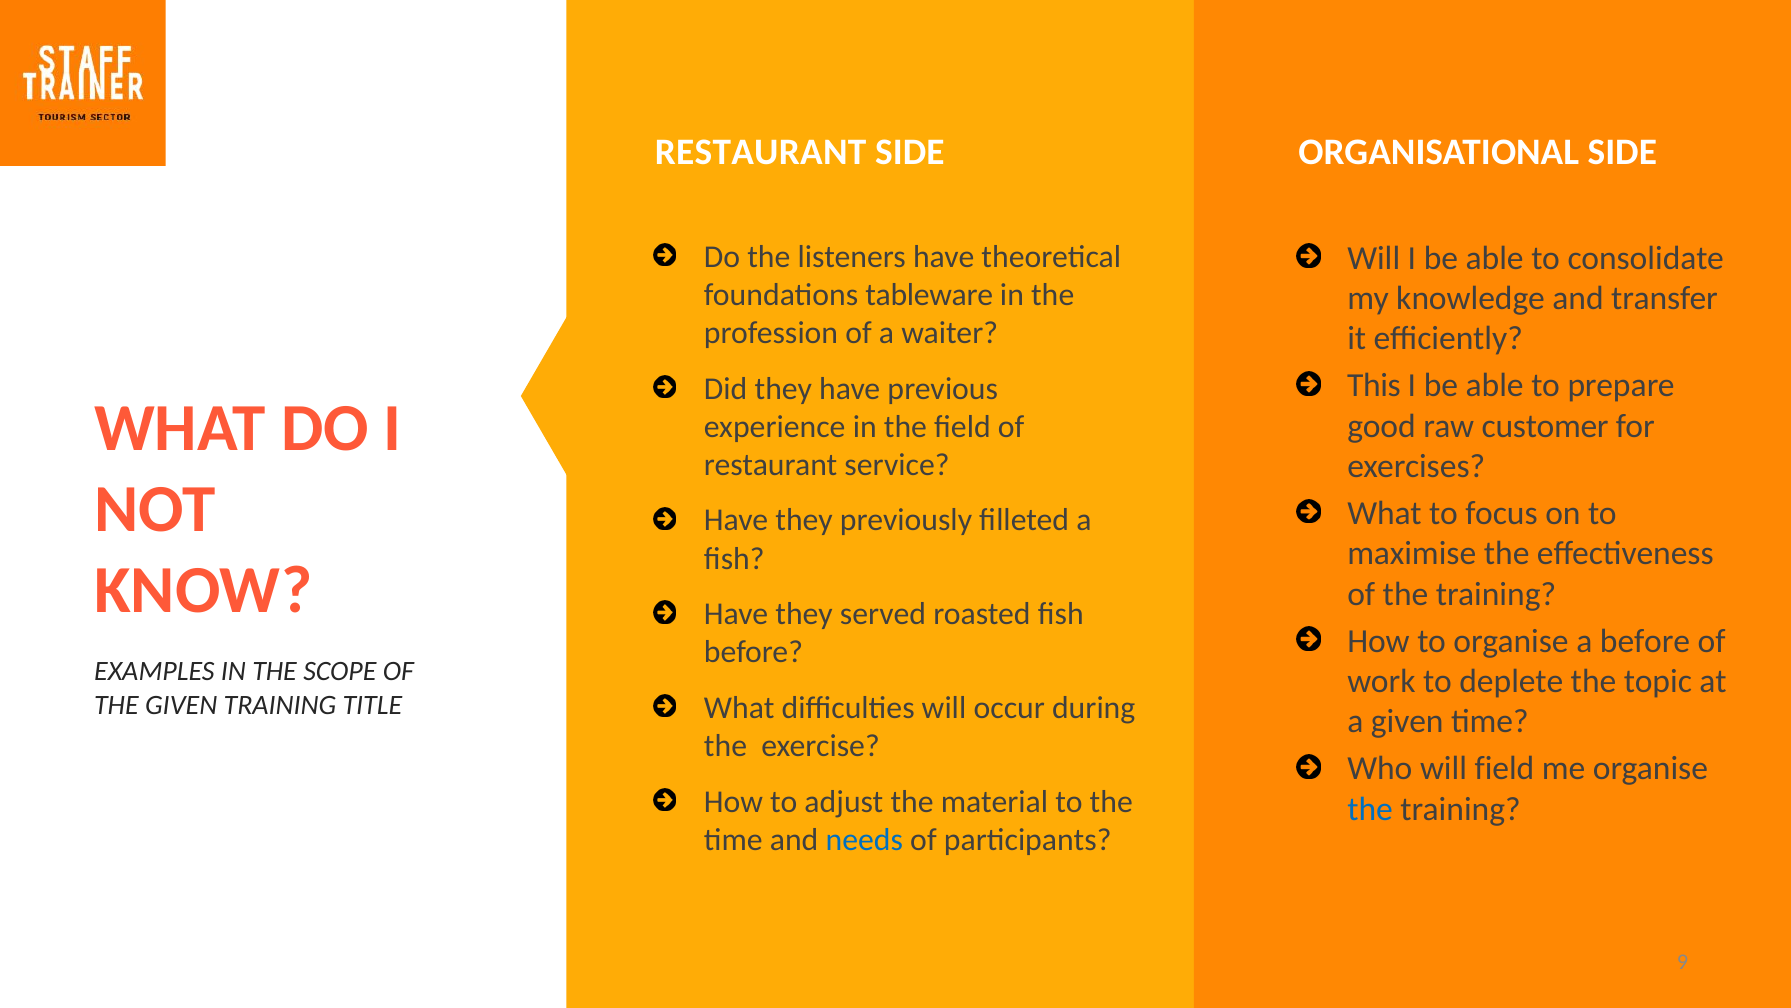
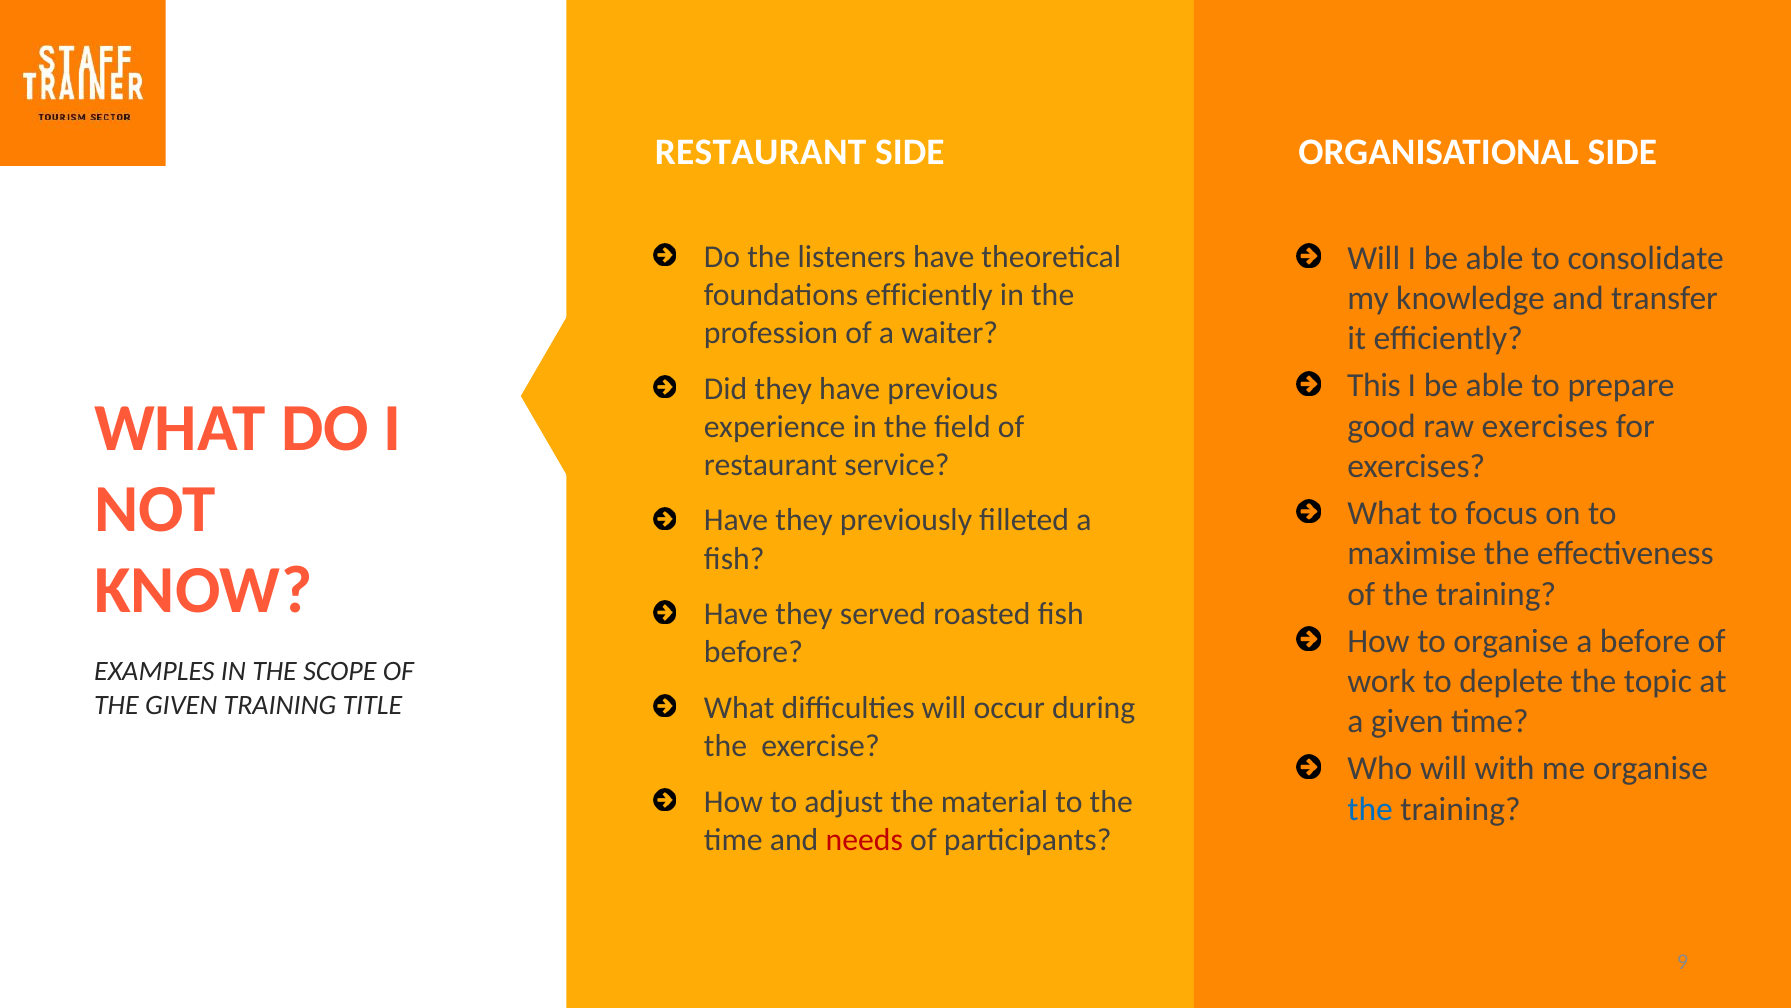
foundations tableware: tableware -> efficiently (929, 295)
raw customer: customer -> exercises (1545, 426)
will field: field -> with (1505, 768)
needs colour: blue -> red (864, 839)
